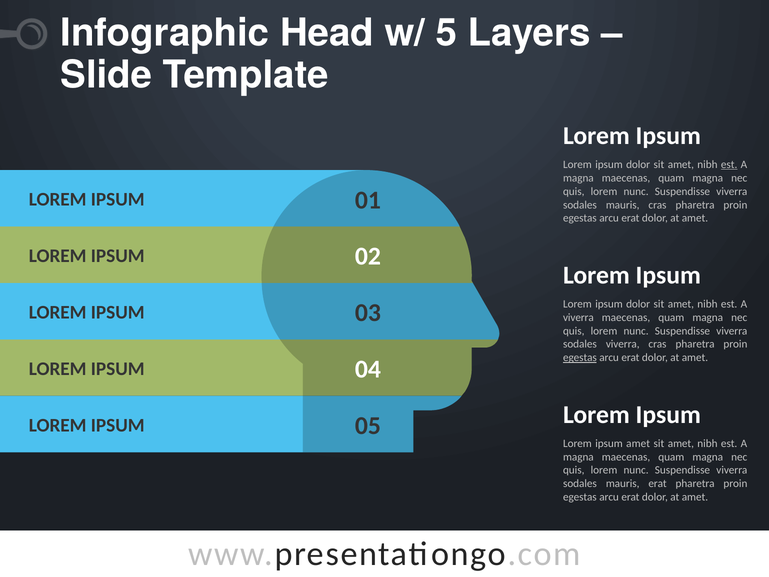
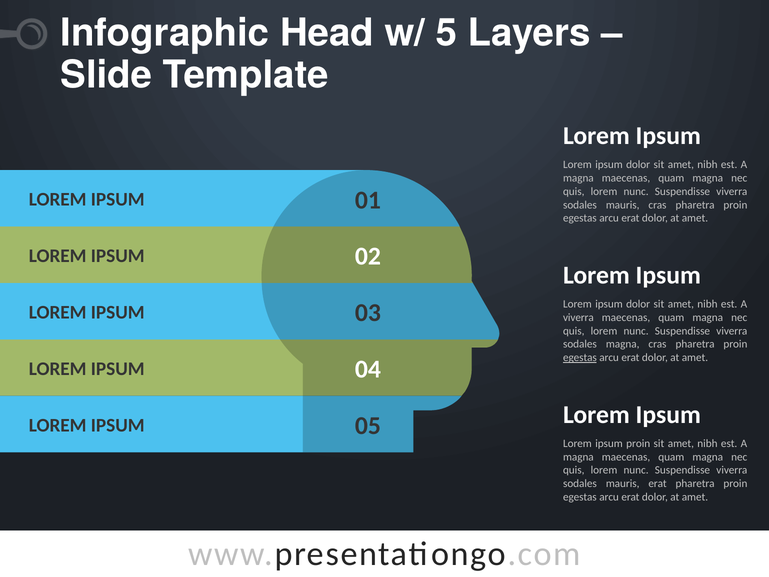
est underline: present -> none (729, 164)
sodales viverra: viverra -> magna (623, 344)
ipsum amet: amet -> proin (638, 443)
